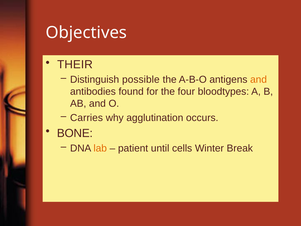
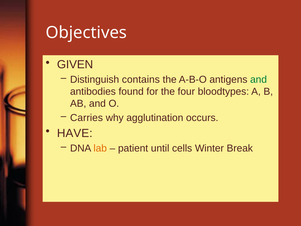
THEIR: THEIR -> GIVEN (75, 65)
possible: possible -> contains (141, 79)
and colour: orange -> green (259, 79)
BONE: BONE -> HAVE (75, 133)
